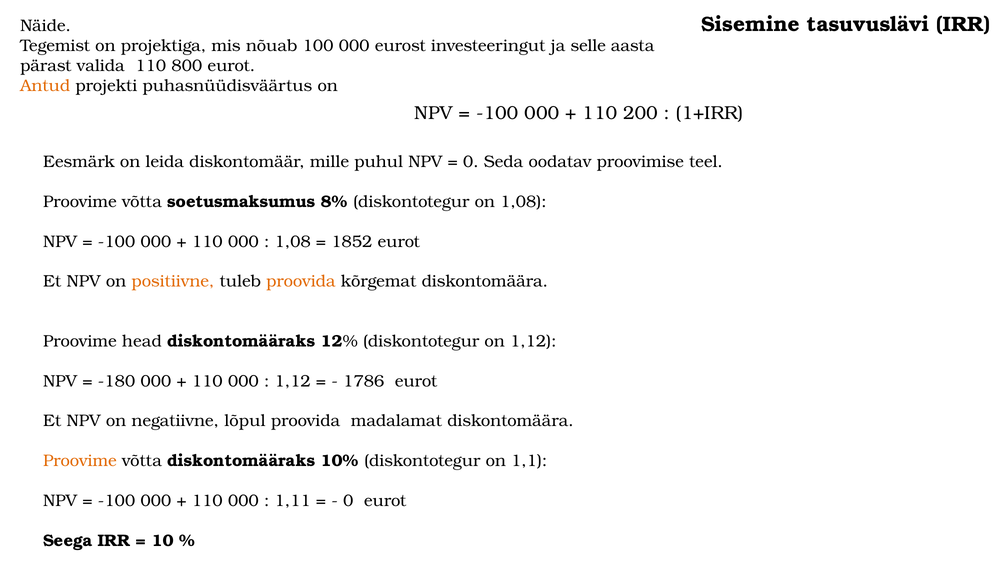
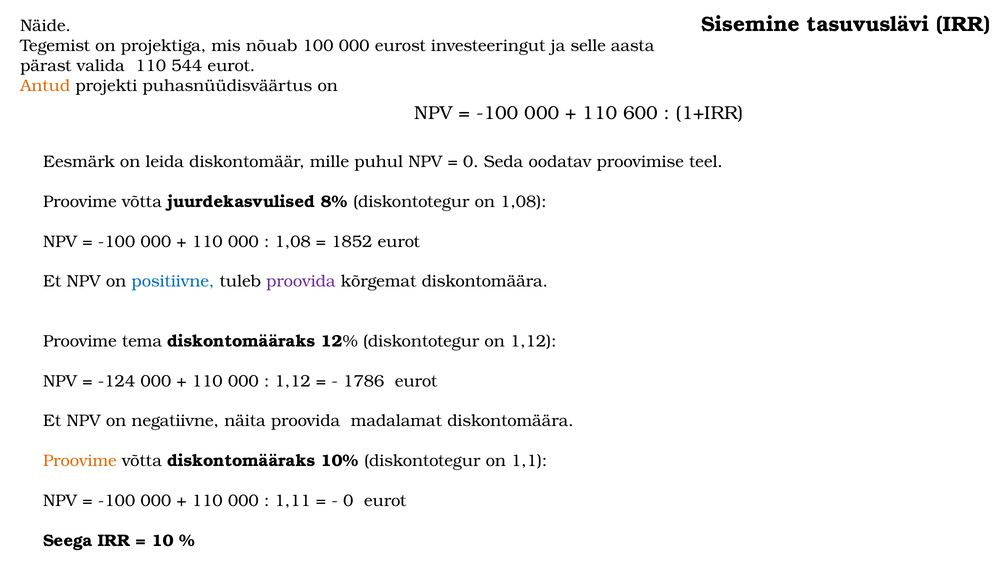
800: 800 -> 544 (187, 66)
200: 200 -> 600 (641, 113)
soetusmaksumus: soetusmaksumus -> juurdekasvulised (241, 202)
positiivne colour: orange -> blue (173, 282)
proovida colour: orange -> purple (301, 282)
head: head -> tema (142, 341)
-180: -180 -> -124 (116, 381)
lõpul: lõpul -> näita (245, 421)
